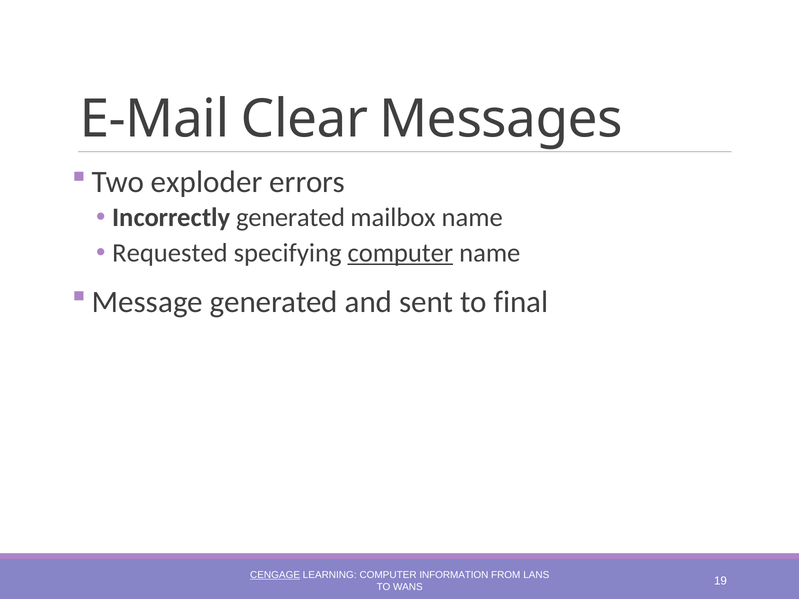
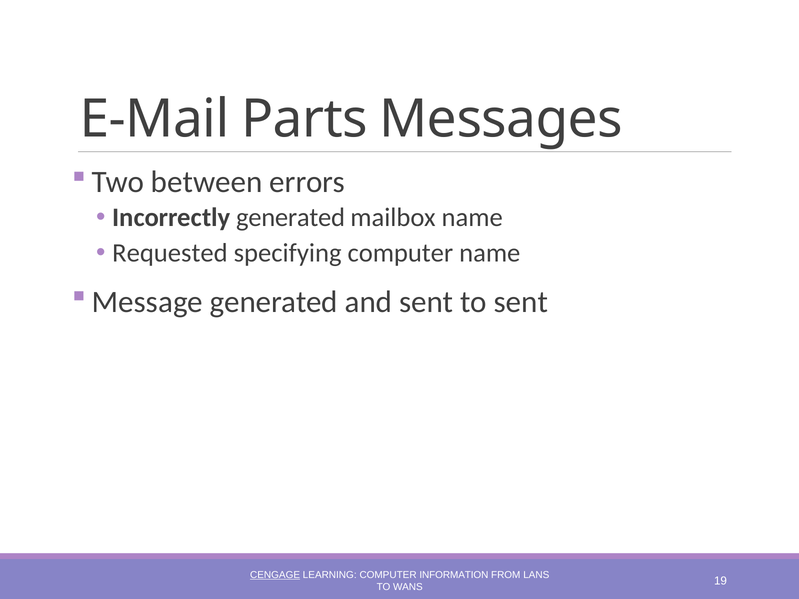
Clear: Clear -> Parts (305, 119)
exploder: exploder -> between (207, 182)
computer underline: present -> none (400, 253)
to final: final -> sent (521, 302)
